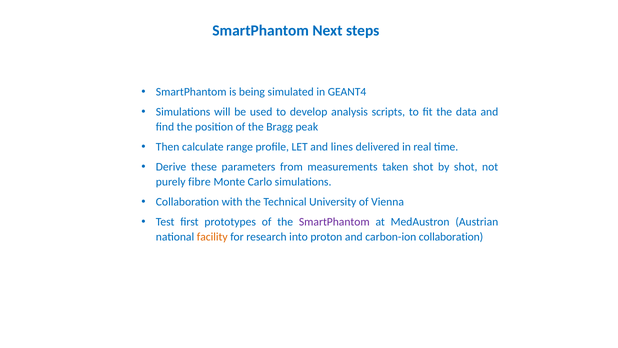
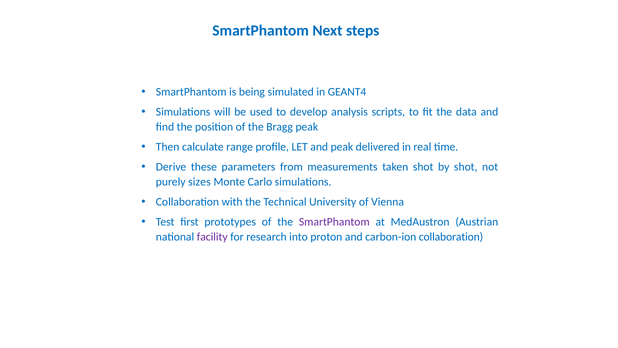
and lines: lines -> peak (342, 147)
fibre: fibre -> sizes (199, 182)
facility colour: orange -> purple (212, 237)
